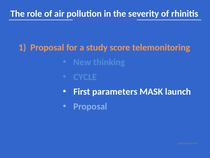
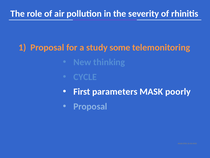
score: score -> some (120, 47)
launch: launch -> poorly (178, 91)
